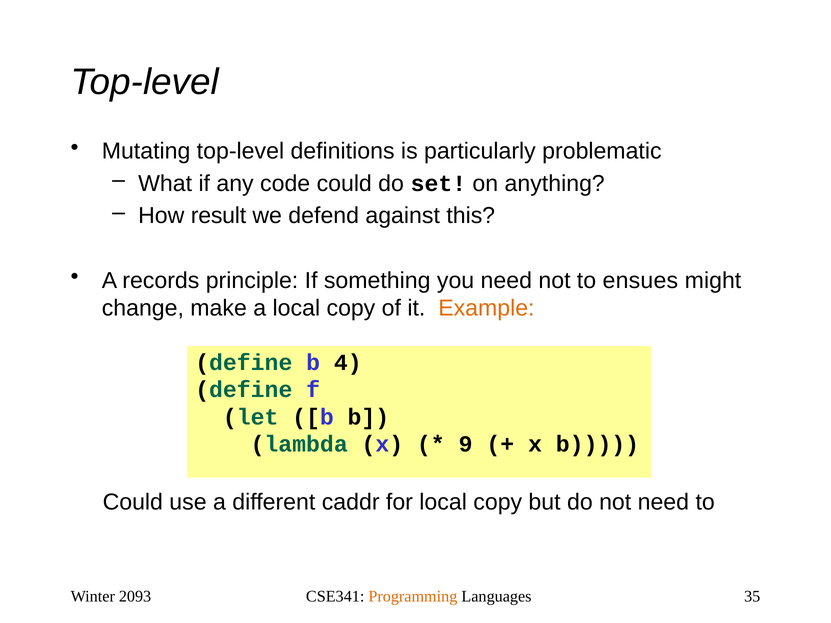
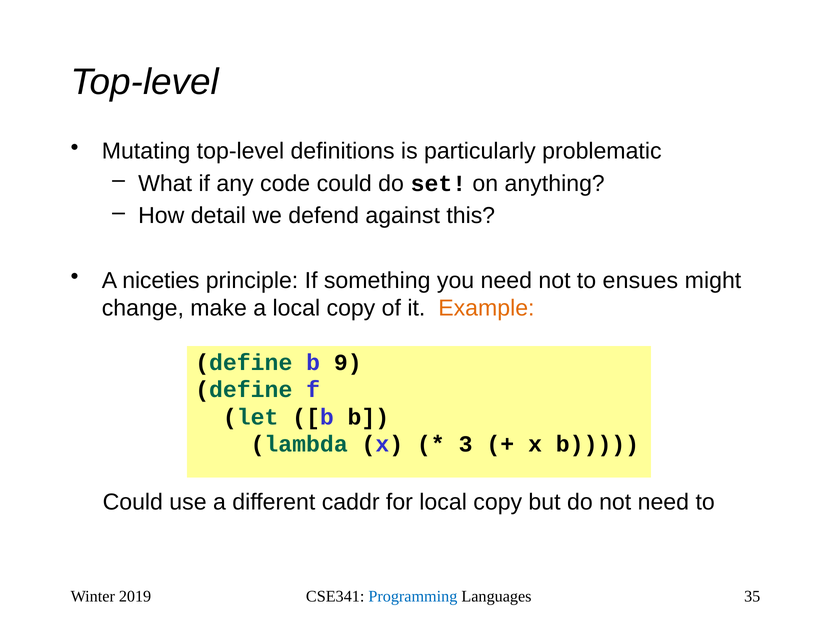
result: result -> detail (218, 216)
records: records -> niceties (161, 281)
4: 4 -> 9 (348, 363)
9: 9 -> 3 (466, 444)
2093: 2093 -> 2019 (135, 597)
Programming colour: orange -> blue (413, 597)
